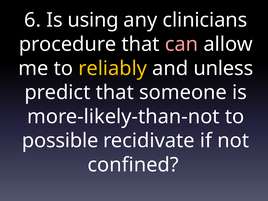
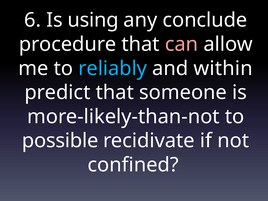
clinicians: clinicians -> conclude (205, 20)
reliably colour: yellow -> light blue (113, 68)
unless: unless -> within (223, 68)
